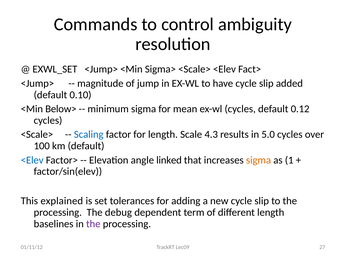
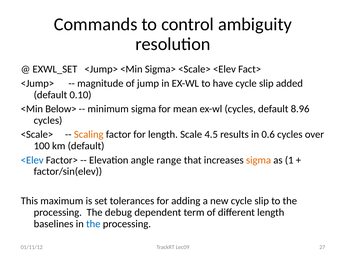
0.12: 0.12 -> 8.96 (300, 109)
Scaling colour: blue -> orange (89, 135)
4.3: 4.3 -> 4.5 (211, 135)
5.0: 5.0 -> 0.6 (268, 135)
linked: linked -> range (169, 160)
explained: explained -> maximum (62, 201)
the colour: purple -> blue (93, 224)
